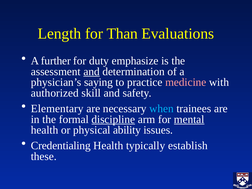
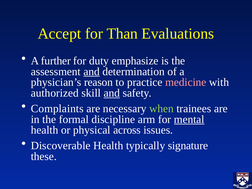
Length: Length -> Accept (59, 34)
saying: saying -> reason (98, 82)
and underline: none -> present (112, 93)
Elementary: Elementary -> Complaints (57, 109)
when colour: light blue -> light green (161, 109)
discipline underline: present -> none (113, 119)
ability: ability -> across (127, 130)
Credentialing: Credentialing -> Discoverable (61, 146)
establish: establish -> signature (188, 146)
